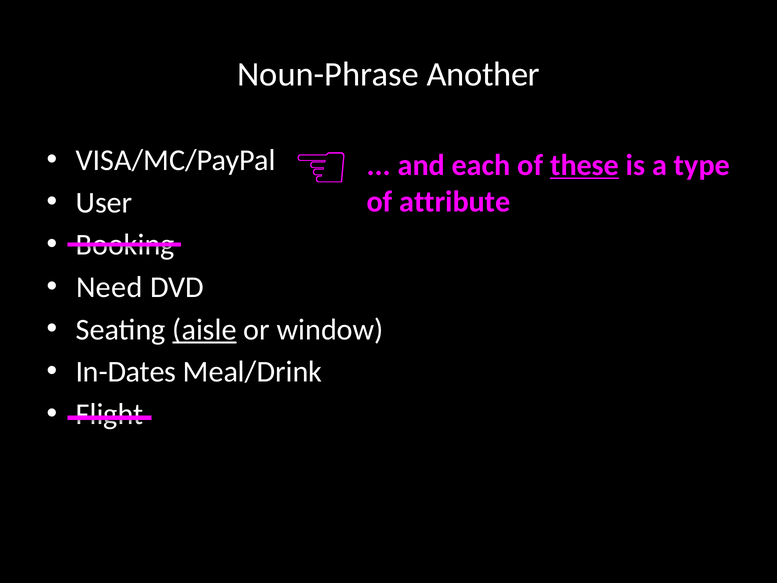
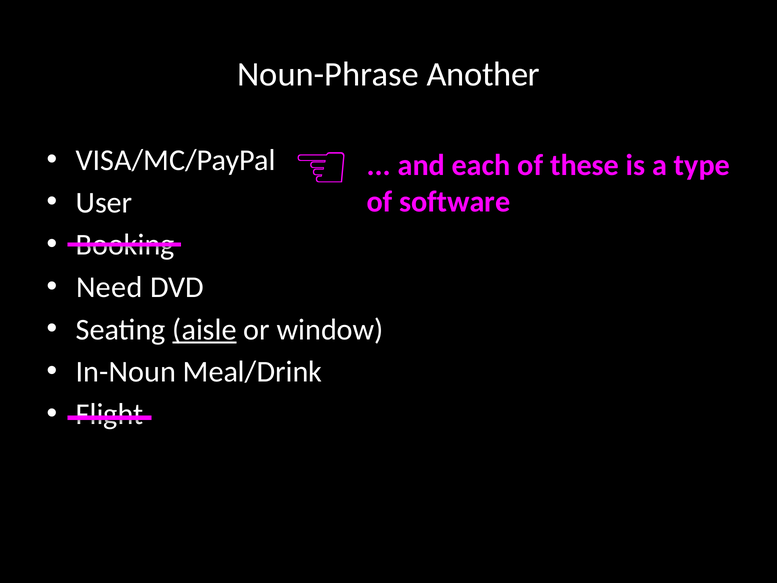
these underline: present -> none (585, 165)
attribute: attribute -> software (455, 201)
In-Dates: In-Dates -> In-Noun (126, 372)
